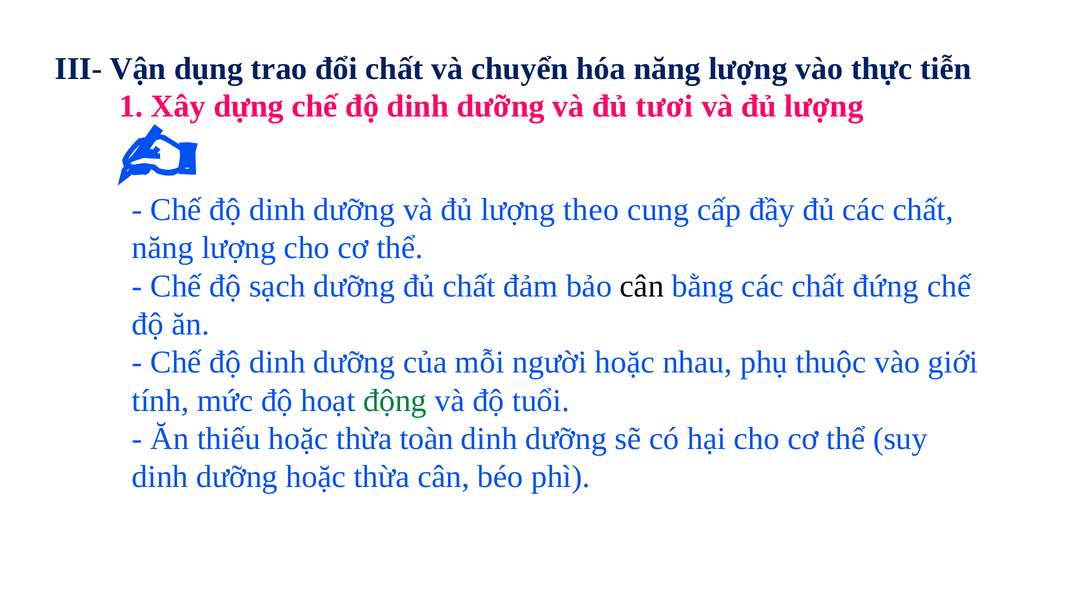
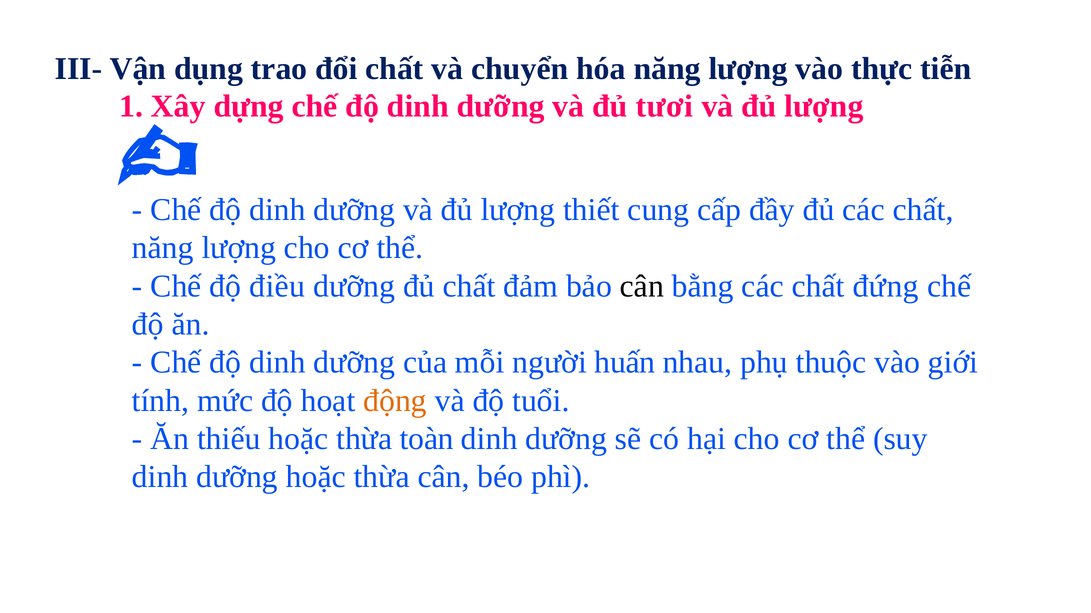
theo: theo -> thiết (591, 210)
sạch: sạch -> điều (277, 286)
người hoặc: hoặc -> huấn (625, 363)
động colour: green -> orange (395, 401)
